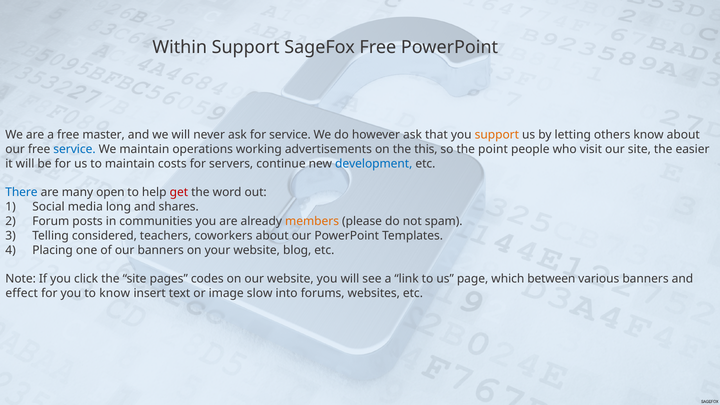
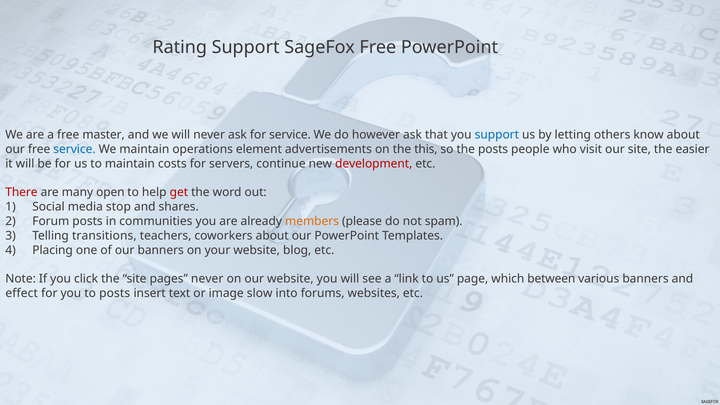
Within: Within -> Rating (180, 47)
support colour: orange -> blue (497, 135)
working: working -> element (259, 149)
the point: point -> posts (493, 149)
development colour: blue -> red (374, 164)
There colour: blue -> red (21, 193)
long: long -> stop (118, 207)
considered: considered -> transitions (104, 236)
pages codes: codes -> never (207, 279)
to know: know -> posts (115, 293)
